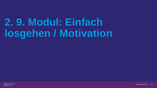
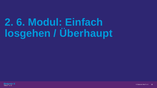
9: 9 -> 6 (21, 22)
Motivation: Motivation -> Überhaupt (86, 33)
